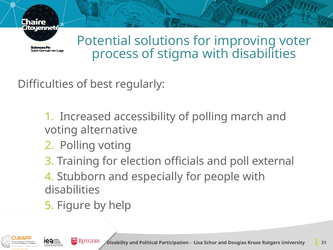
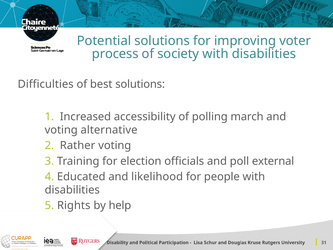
stigma: stigma -> society (178, 54)
best regularly: regularly -> solutions (140, 84)
2 Polling: Polling -> Rather (78, 145)
Stubborn: Stubborn -> Educated (81, 176)
especially: especially -> likelihood (157, 176)
Figure: Figure -> Rights (74, 205)
